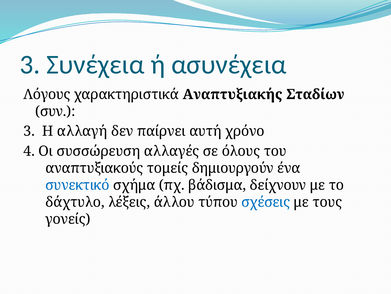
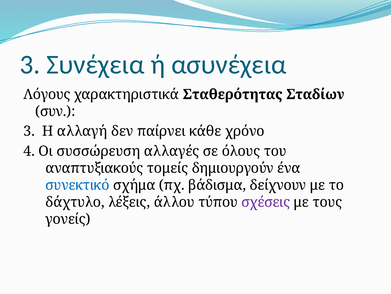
Αναπτυξιακής: Αναπτυξιακής -> Σταθερότητας (233, 94)
αυτή: αυτή -> κάθε (205, 131)
σχέσεις colour: blue -> purple (266, 202)
